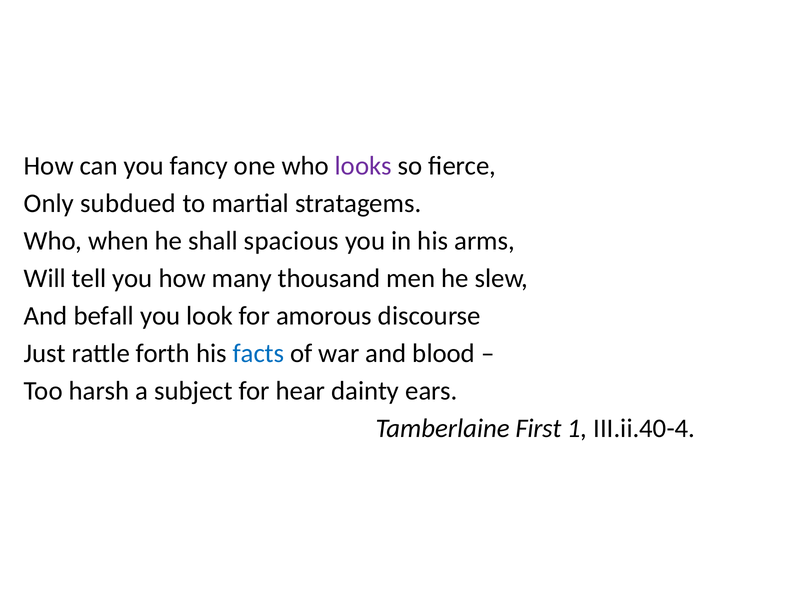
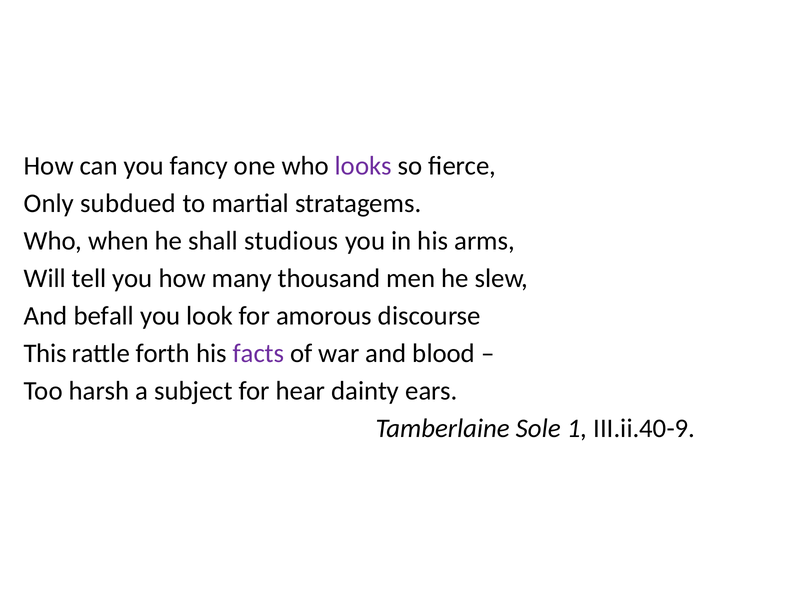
spacious: spacious -> studious (291, 241)
Just: Just -> This (45, 353)
facts colour: blue -> purple (258, 353)
First: First -> Sole (538, 428)
III.ii.40-4: III.ii.40-4 -> III.ii.40-9 (644, 428)
